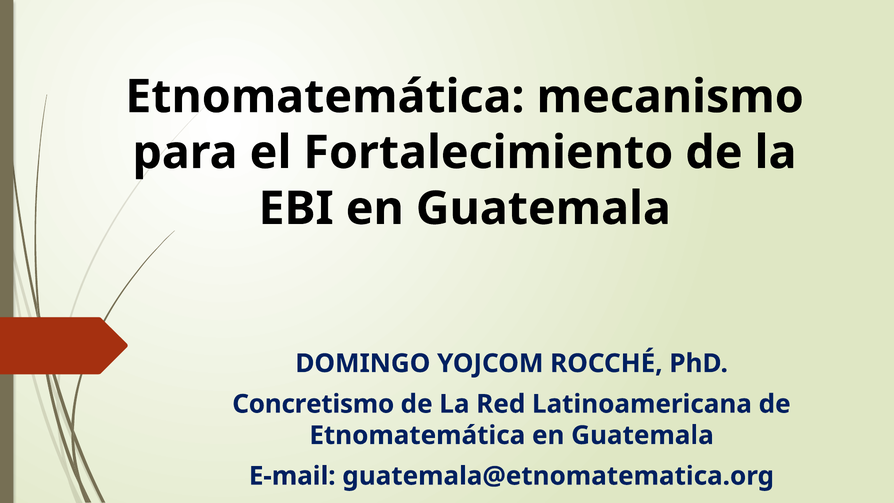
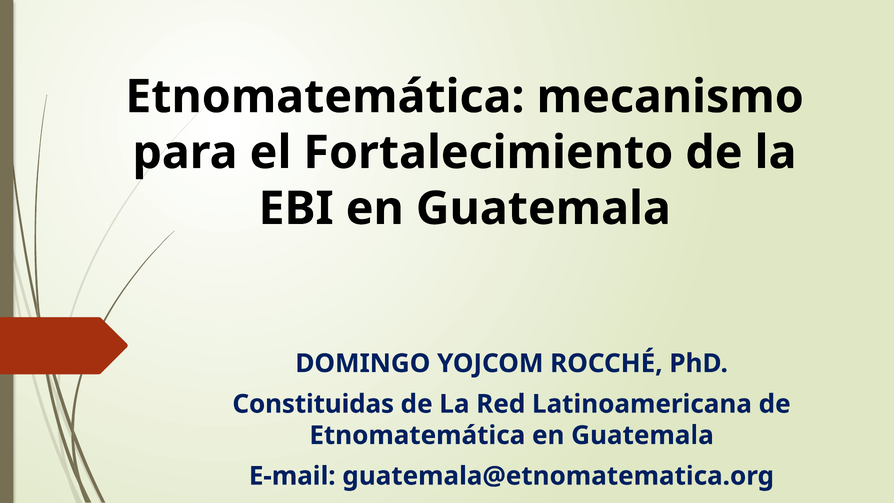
Concretismo: Concretismo -> Constituidas (313, 404)
